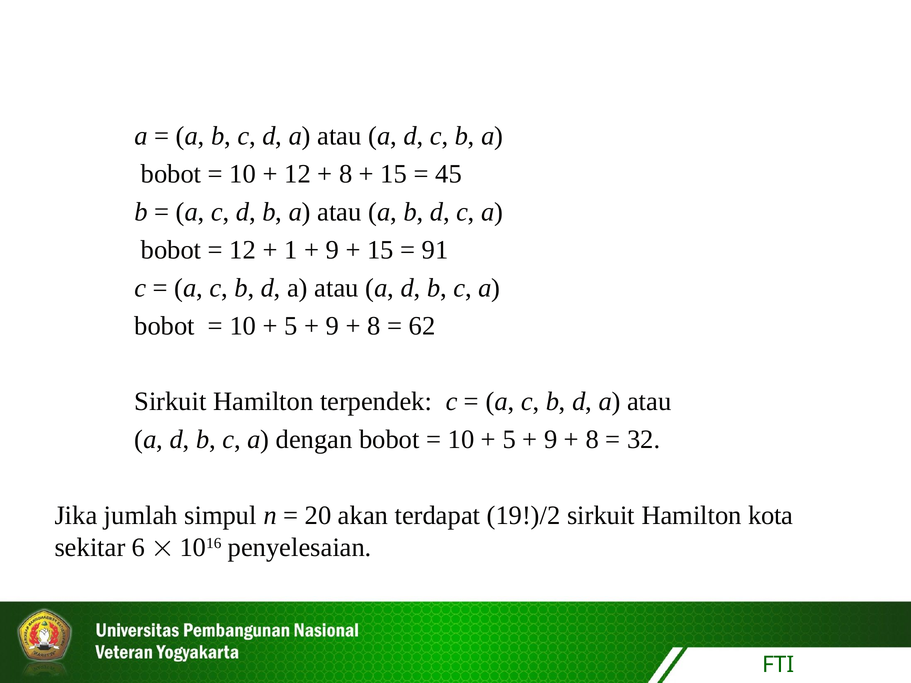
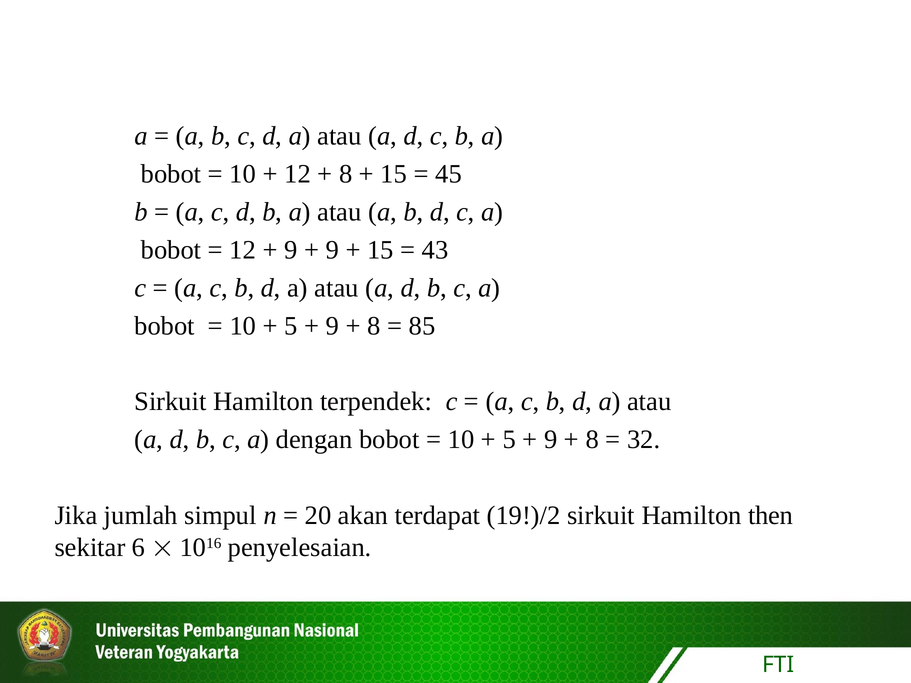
1: 1 -> 9 (291, 250)
91: 91 -> 43 (435, 250)
62: 62 -> 85 (422, 326)
kota: kota -> then (771, 516)
